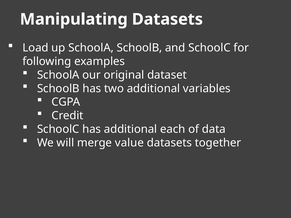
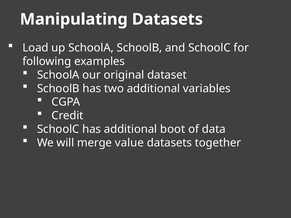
each: each -> boot (173, 129)
